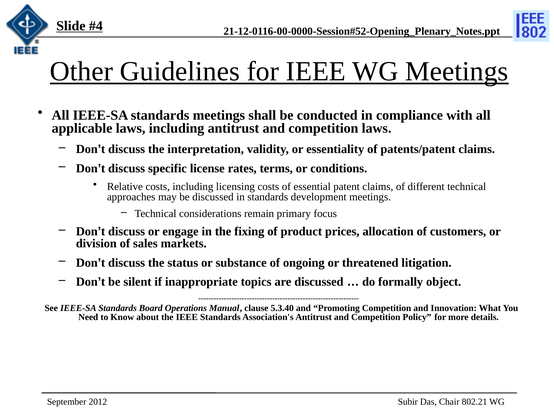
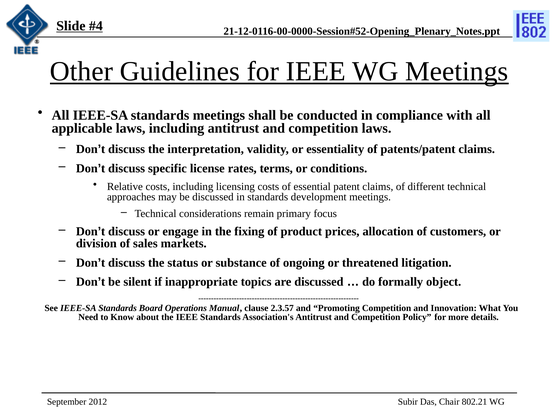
5.3.40: 5.3.40 -> 2.3.57 (282, 308)
